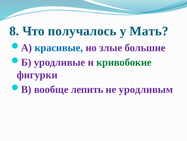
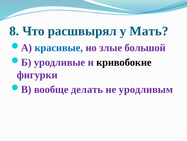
получалось: получалось -> расшвырял (82, 31)
большие: большие -> большой (145, 47)
кривобокие colour: green -> black (124, 62)
лепить: лепить -> делать (87, 89)
